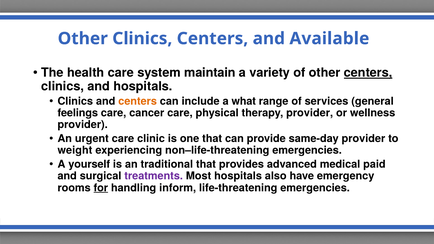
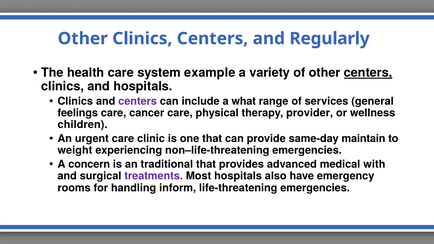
Available: Available -> Regularly (330, 39)
maintain: maintain -> example (210, 73)
centers colour: orange -> purple (138, 101)
provider: provider -> children (83, 125)
same-day provider: provider -> maintain (364, 139)
yourself: yourself -> concern (89, 164)
paid: paid -> with (374, 164)
for underline: present -> none (101, 188)
